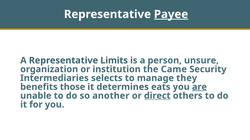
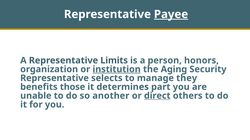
unsure: unsure -> honors (201, 61)
institution underline: none -> present (117, 70)
Came: Came -> Aging (174, 70)
Intermediaries: Intermediaries -> Representative (55, 78)
eats: eats -> part (161, 87)
are underline: present -> none (199, 87)
